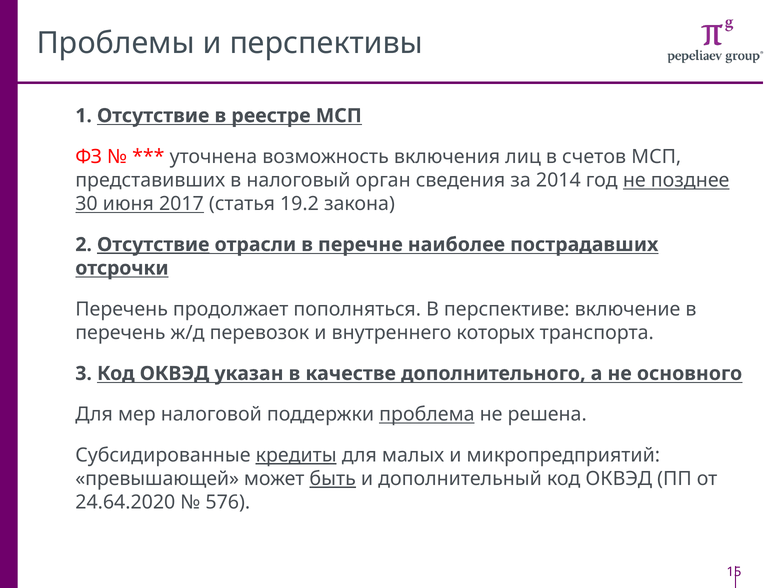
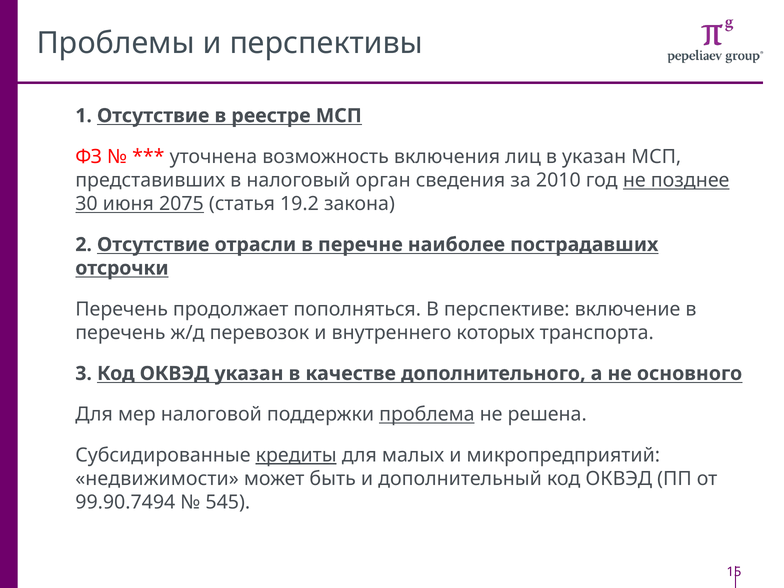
в счетов: счетов -> указан (594, 157)
2014: 2014 -> 2010 (558, 180)
2017: 2017 -> 2075 (181, 204)
Отсутствие underline: present -> none (153, 245)
превышающей: превышающей -> недвижимости (157, 479)
быть underline: present -> none (333, 479)
24.64.2020: 24.64.2020 -> 99.90.7494 (125, 502)
576: 576 -> 545 (228, 502)
